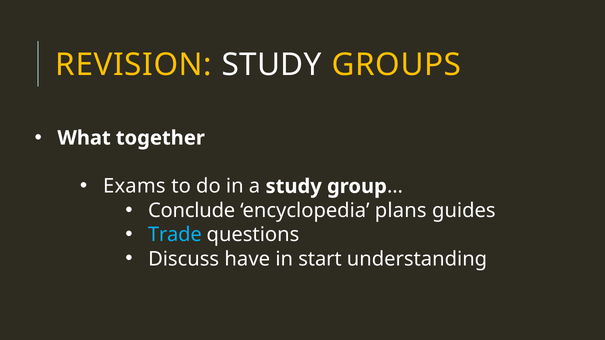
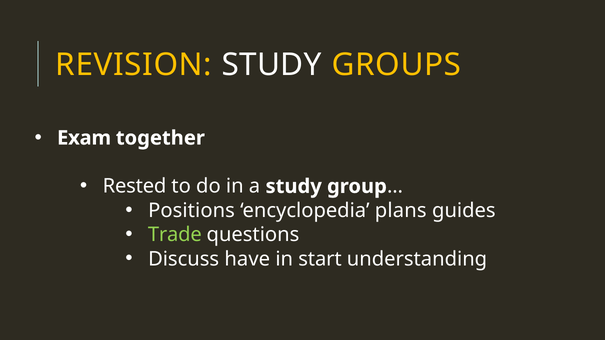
What: What -> Exam (84, 138)
Exams: Exams -> Rested (135, 187)
Conclude: Conclude -> Positions (191, 211)
Trade colour: light blue -> light green (175, 235)
